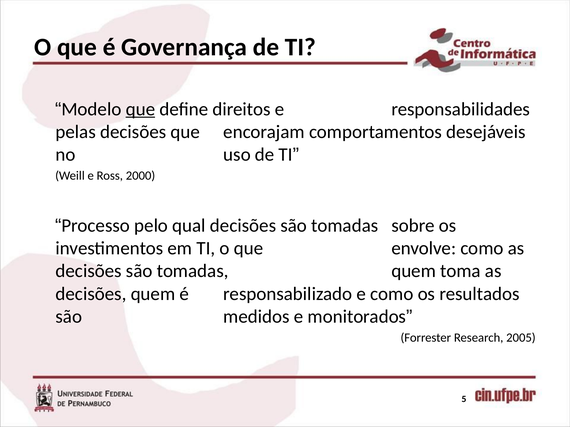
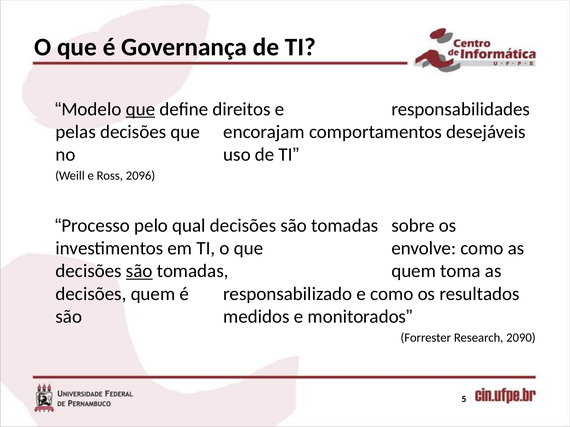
2000: 2000 -> 2096 (141, 176)
são underline: none -> present (139, 271)
2005: 2005 -> 2090 (521, 338)
